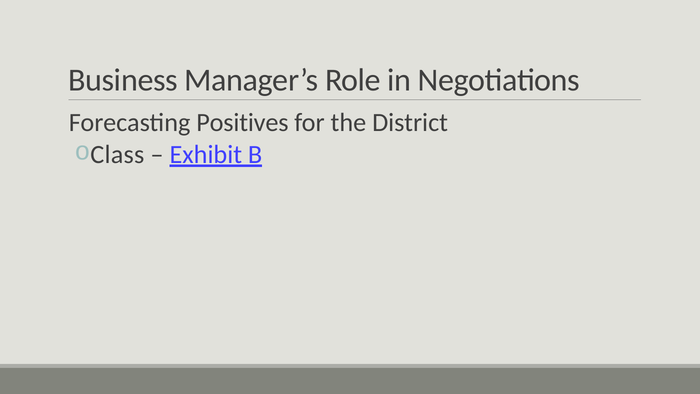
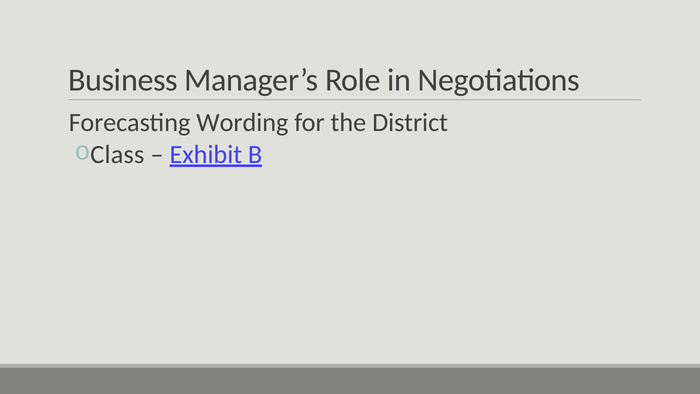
Positives: Positives -> Wording (242, 123)
